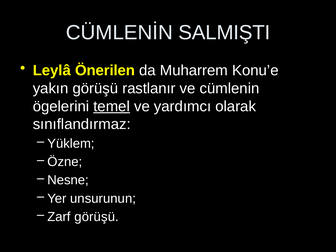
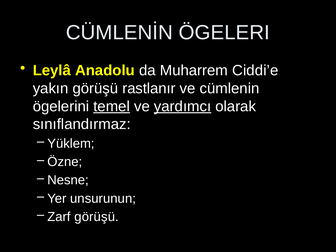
SALMIŞTI: SALMIŞTI -> ÖGELERI (224, 33)
Önerilen: Önerilen -> Anadolu (105, 70)
Konu’e: Konu’e -> Ciddi’e (255, 70)
yardımcı underline: none -> present (183, 106)
